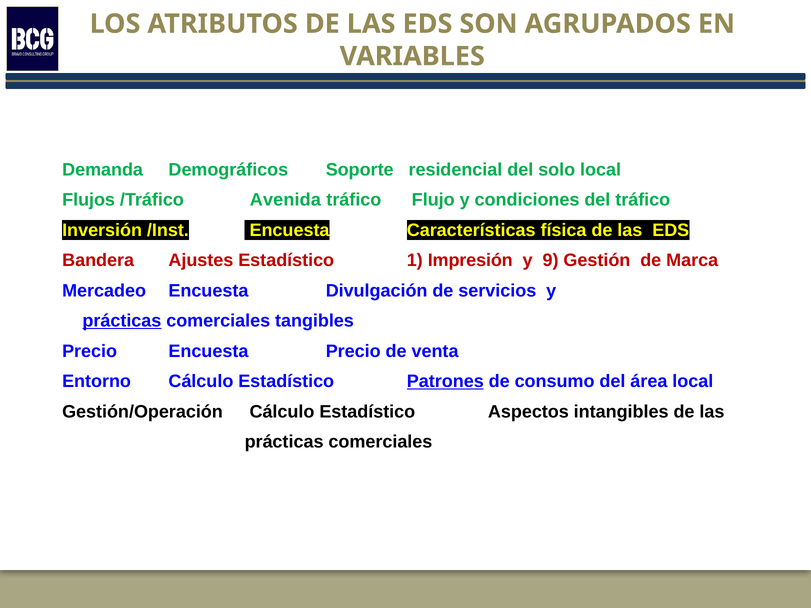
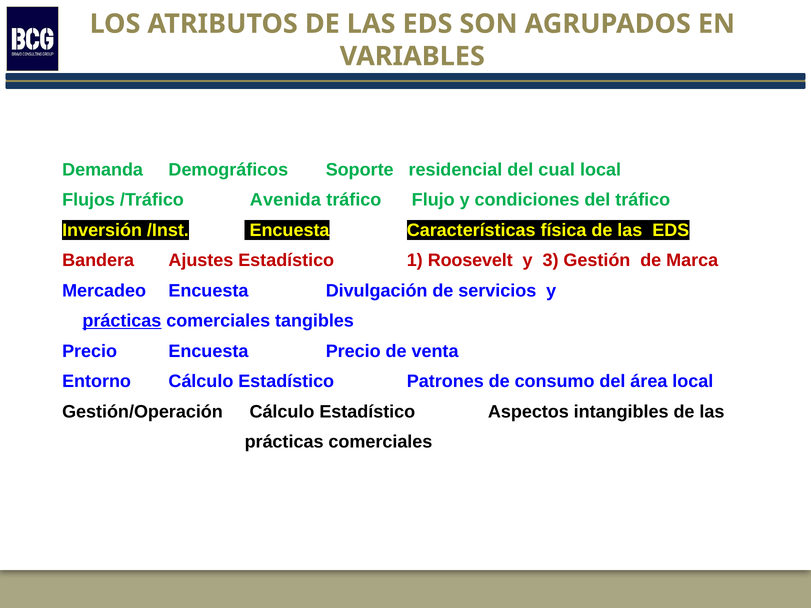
solo: solo -> cual (557, 170)
Impresión: Impresión -> Roosevelt (470, 261)
9: 9 -> 3 (551, 261)
Patrones underline: present -> none (445, 382)
